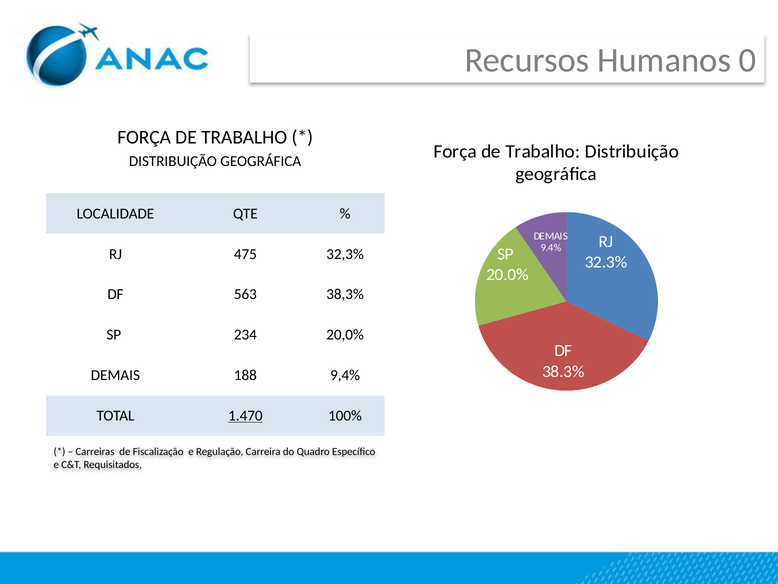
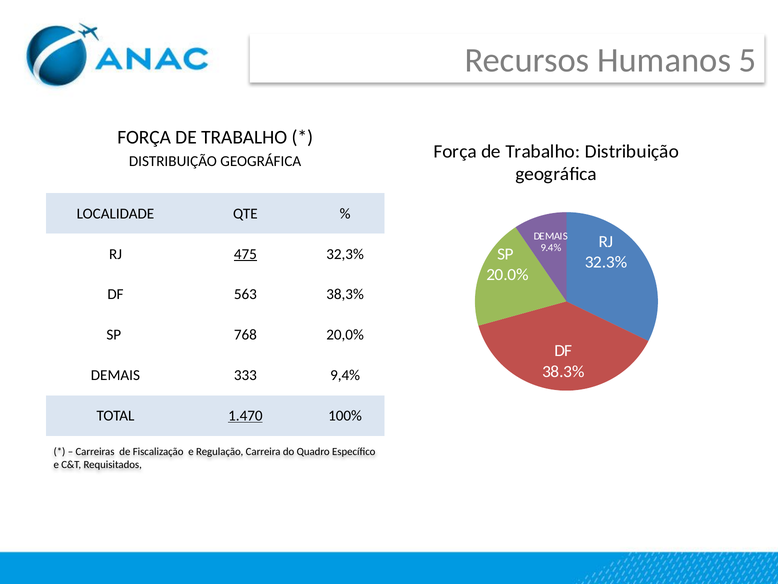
0: 0 -> 5 (748, 60)
475 underline: none -> present (245, 254)
234: 234 -> 768 (245, 335)
188: 188 -> 333 (245, 375)
